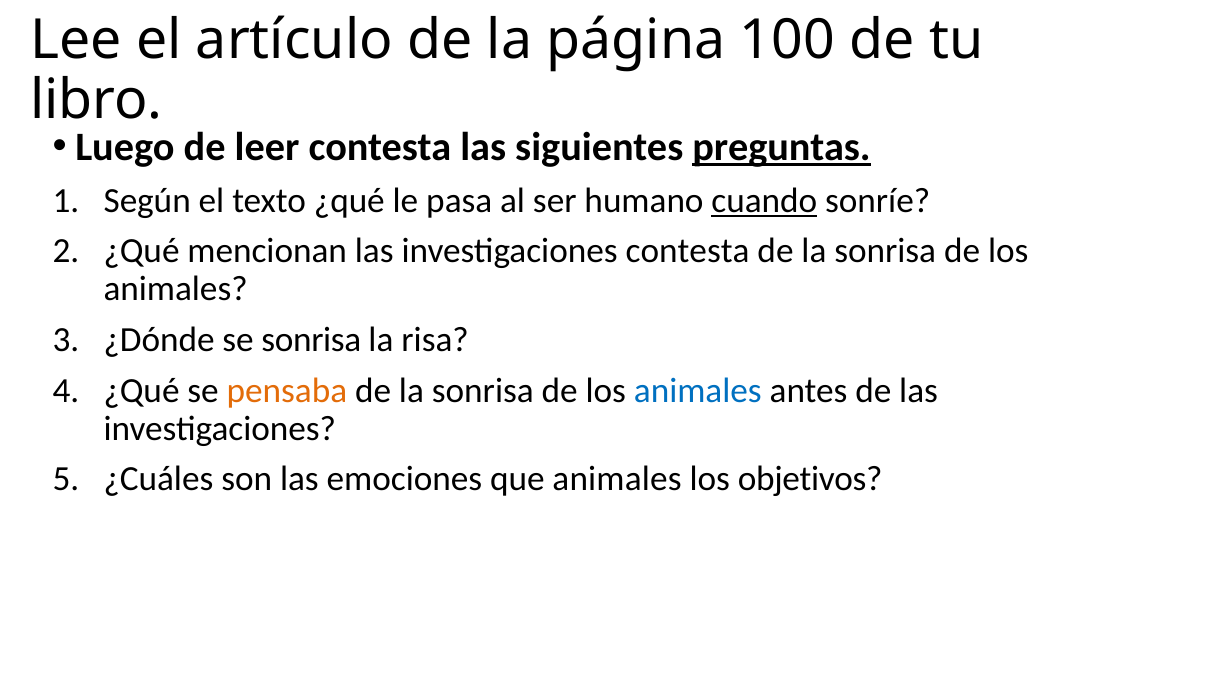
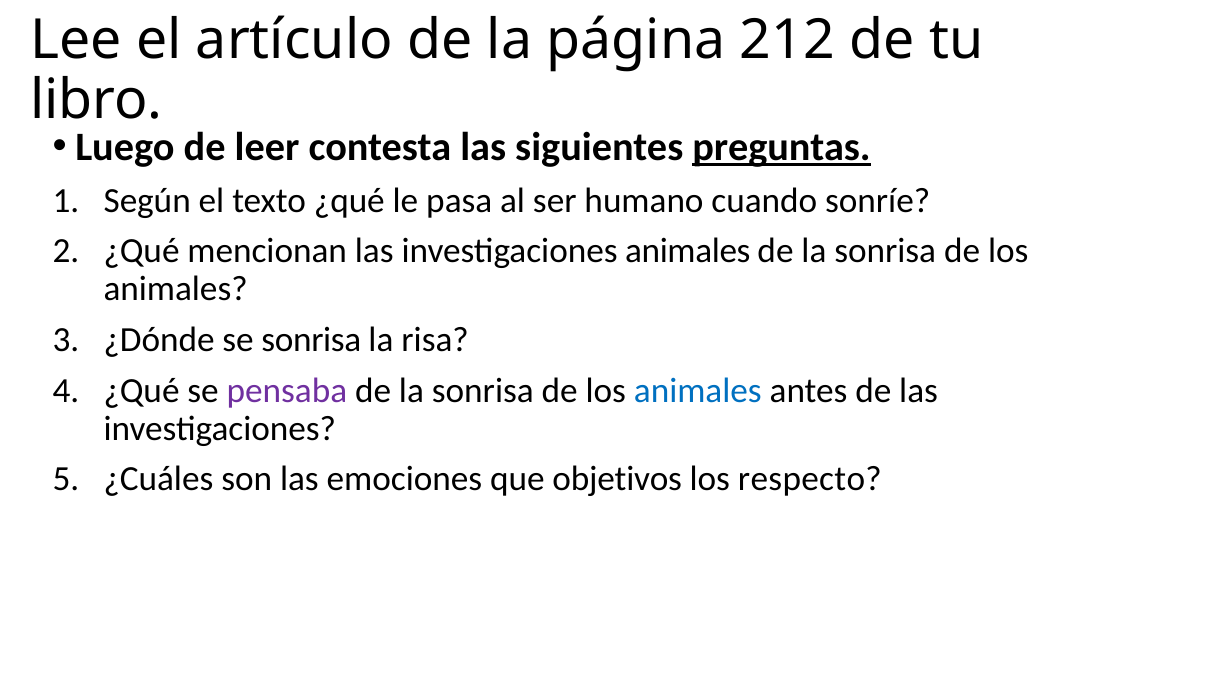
100: 100 -> 212 (787, 41)
cuando underline: present -> none (764, 200)
investigaciones contesta: contesta -> animales (688, 251)
pensaba colour: orange -> purple (287, 391)
que animales: animales -> objetivos (617, 479)
objetivos: objetivos -> respecto (810, 479)
